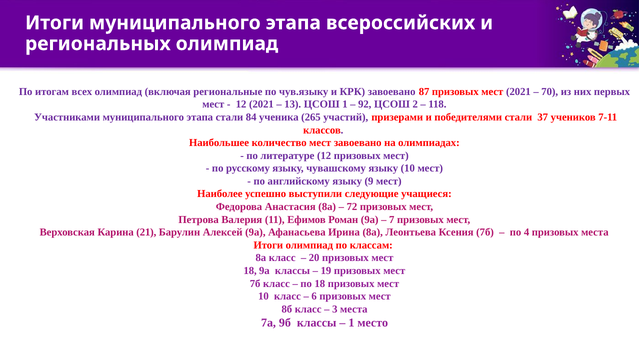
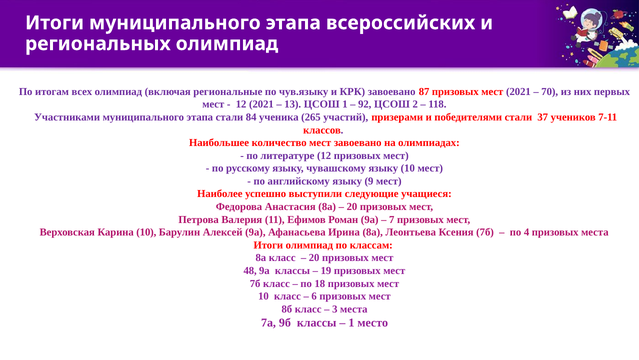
72: 72 -> 20 (352, 206)
Карина 21: 21 -> 10 (146, 232)
18: 18 -> 48 (250, 270)
